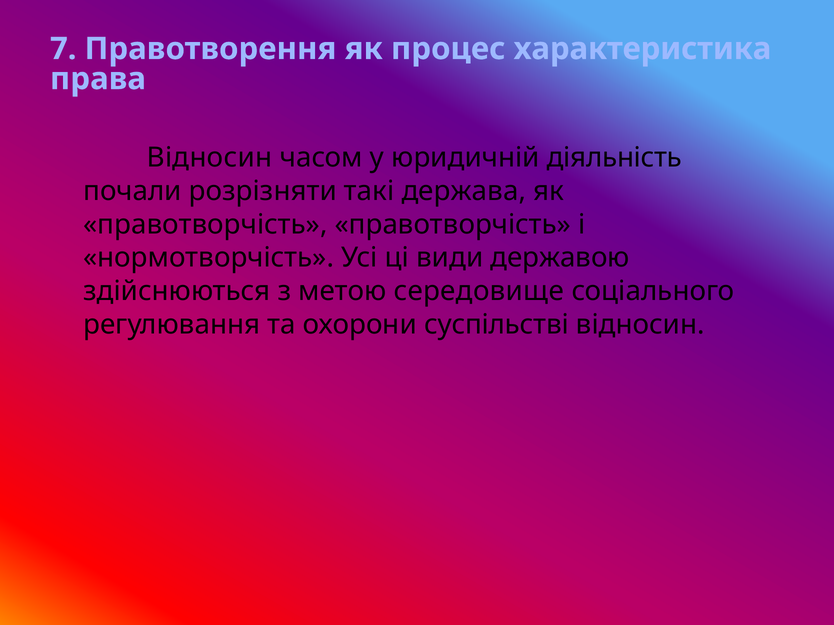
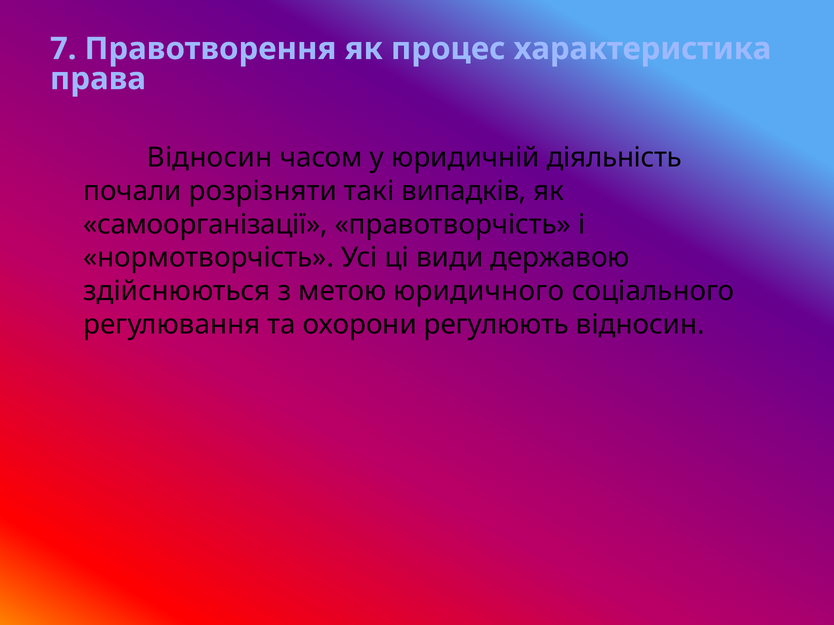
держава: держава -> випадків (464, 191)
правотворчість: правотворчість -> самоорганізації (206, 225)
середовище: середовище -> юридичного (479, 291)
суспільстві: суспільстві -> регулюють (497, 325)
